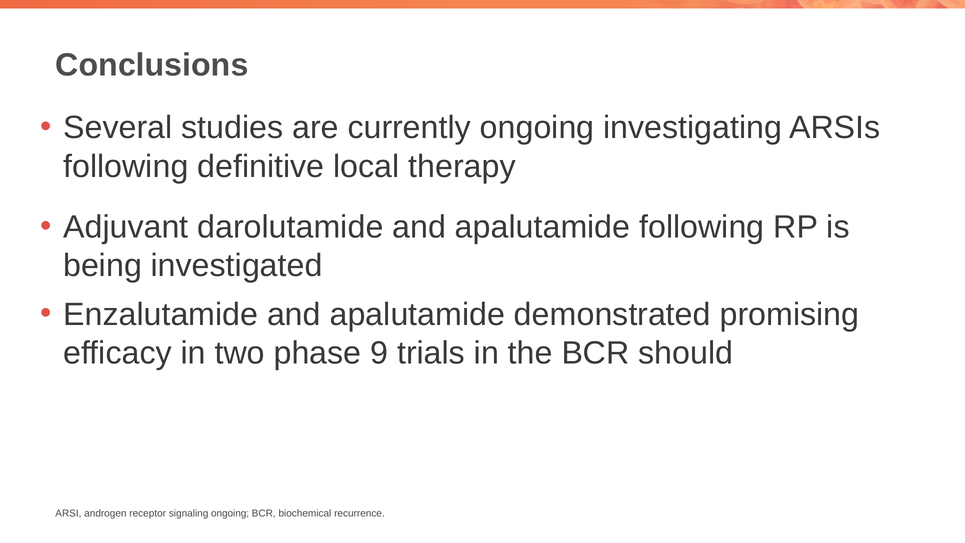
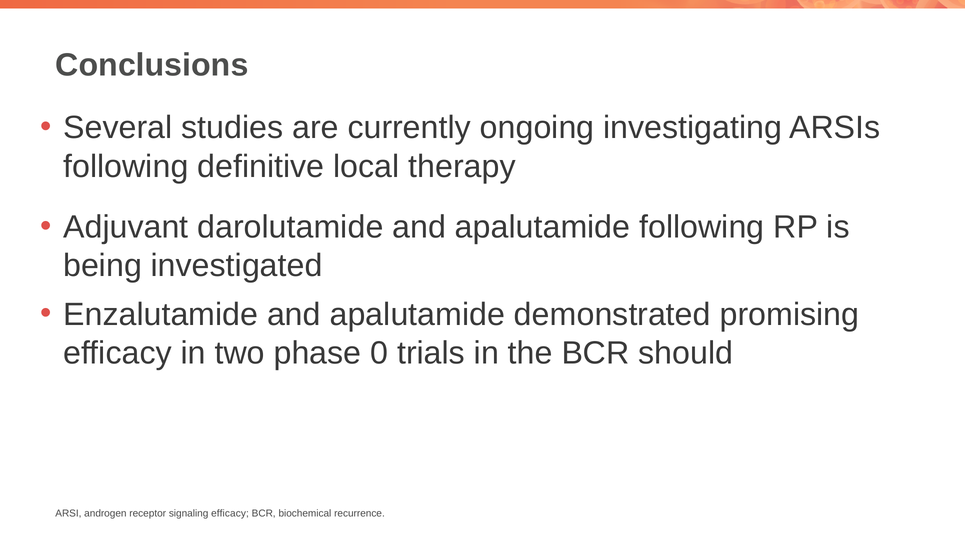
9: 9 -> 0 (379, 353)
signaling ongoing: ongoing -> efficacy (230, 513)
